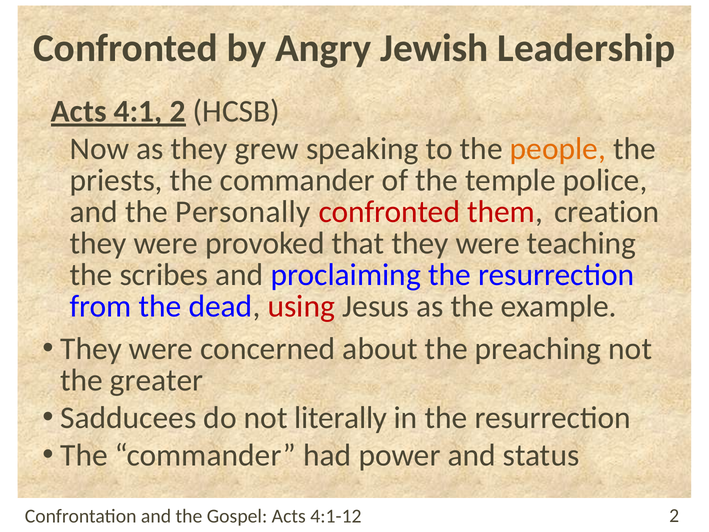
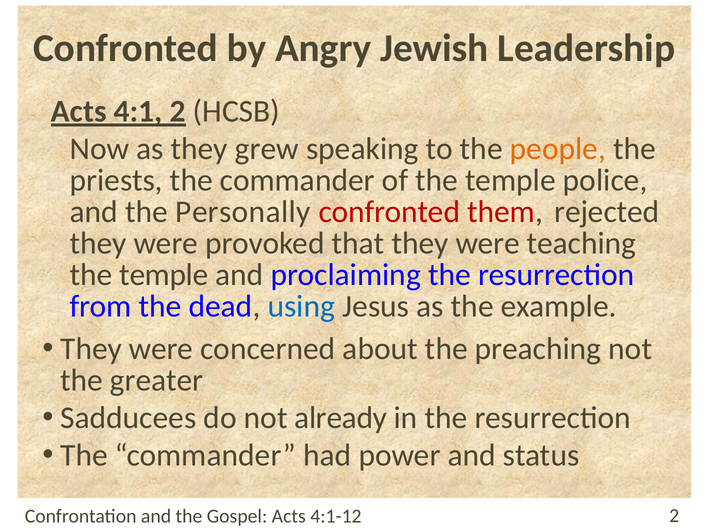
creation: creation -> rejected (607, 212)
scribes: scribes -> temple (164, 275)
using colour: red -> blue (301, 306)
literally: literally -> already (341, 418)
